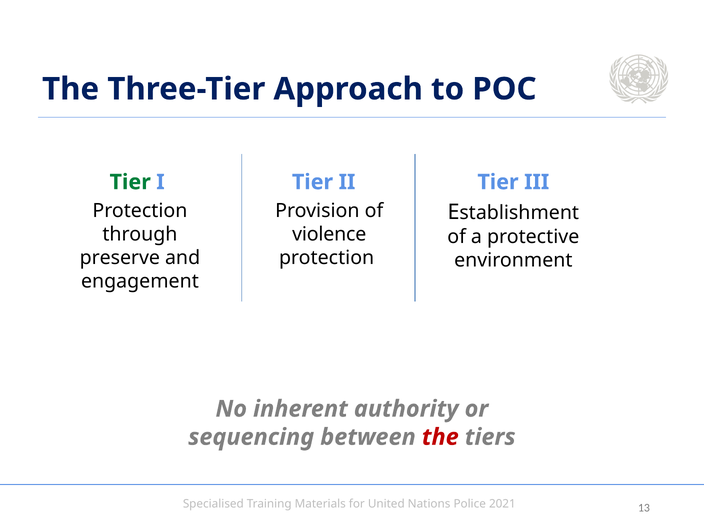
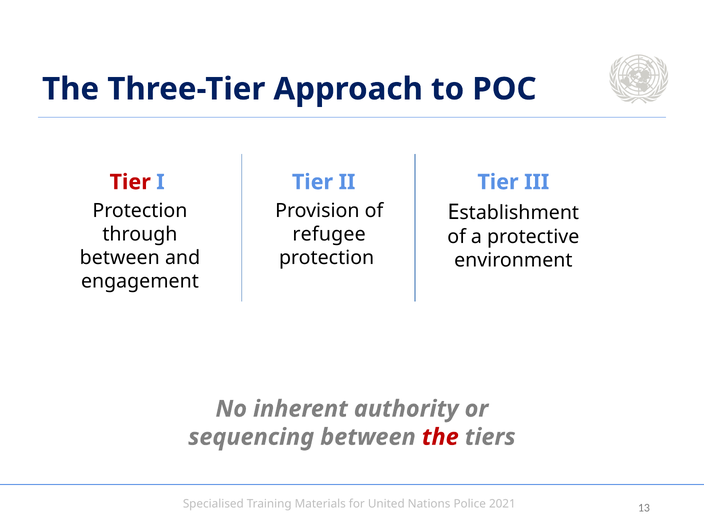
Tier colour: green -> red (130, 182)
violence: violence -> refugee (329, 234)
preserve: preserve -> between (120, 258)
